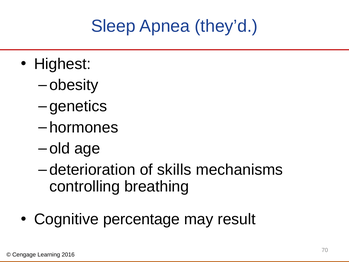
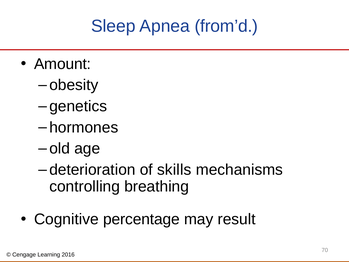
they’d: they’d -> from’d (226, 26)
Highest: Highest -> Amount (63, 64)
